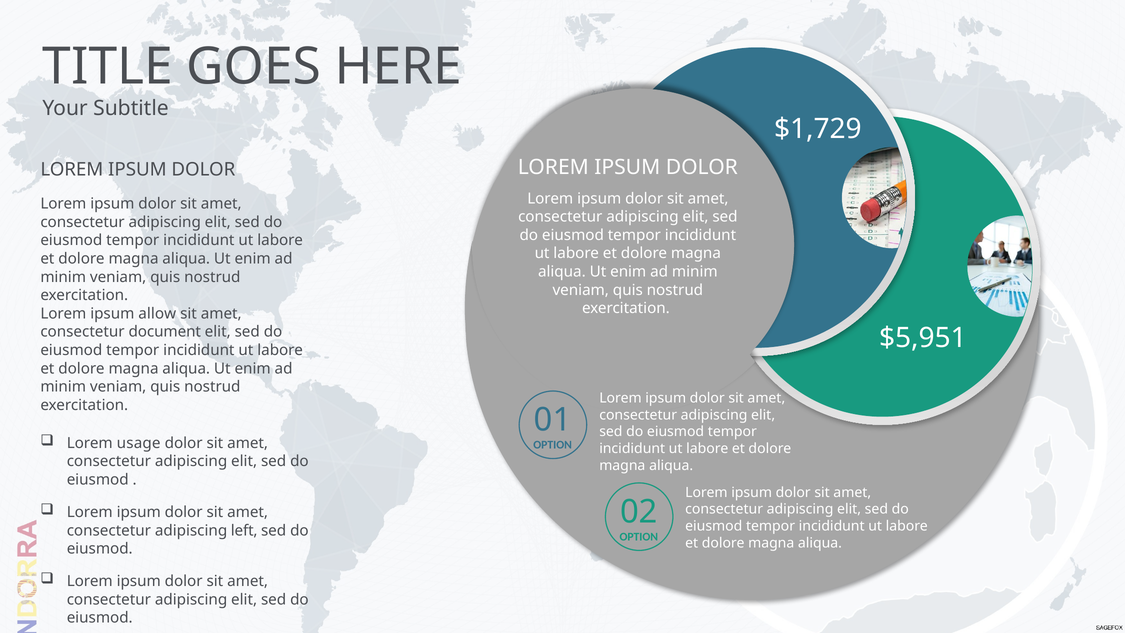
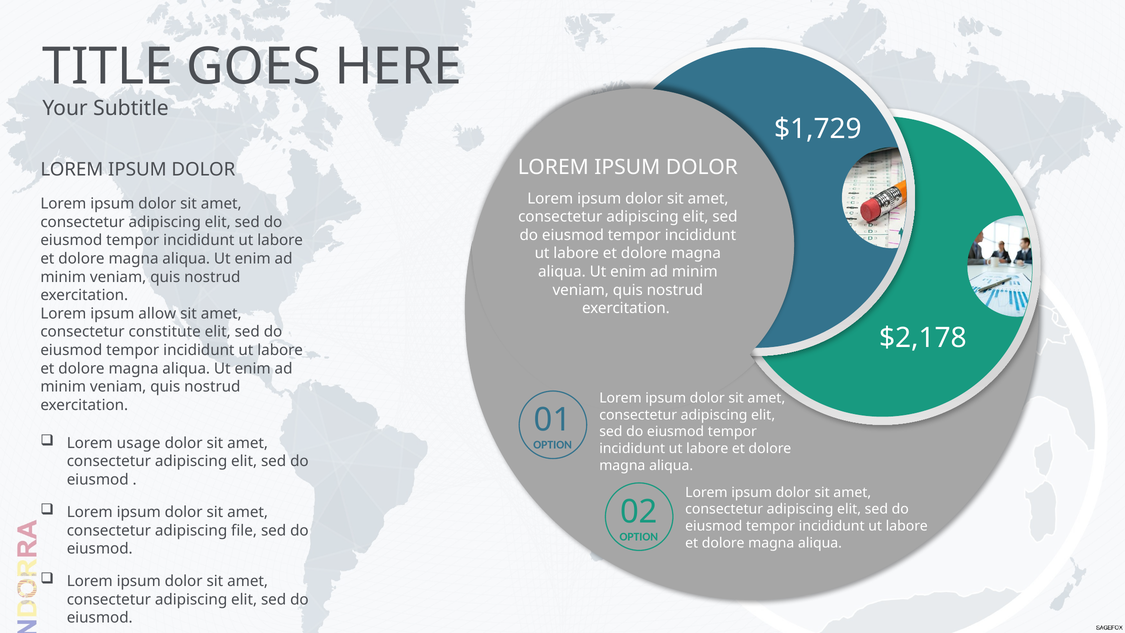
document: document -> constitute (165, 332)
$5,951: $5,951 -> $2,178 (923, 338)
left: left -> file (244, 530)
